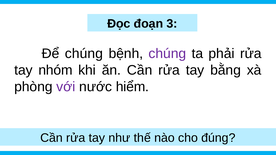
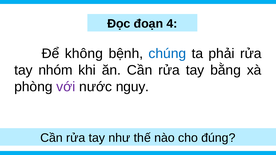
3: 3 -> 4 (172, 24)
Để chúng: chúng -> không (84, 54)
chúng colour: purple -> blue (167, 54)
hiểm: hiểm -> nguy (132, 87)
